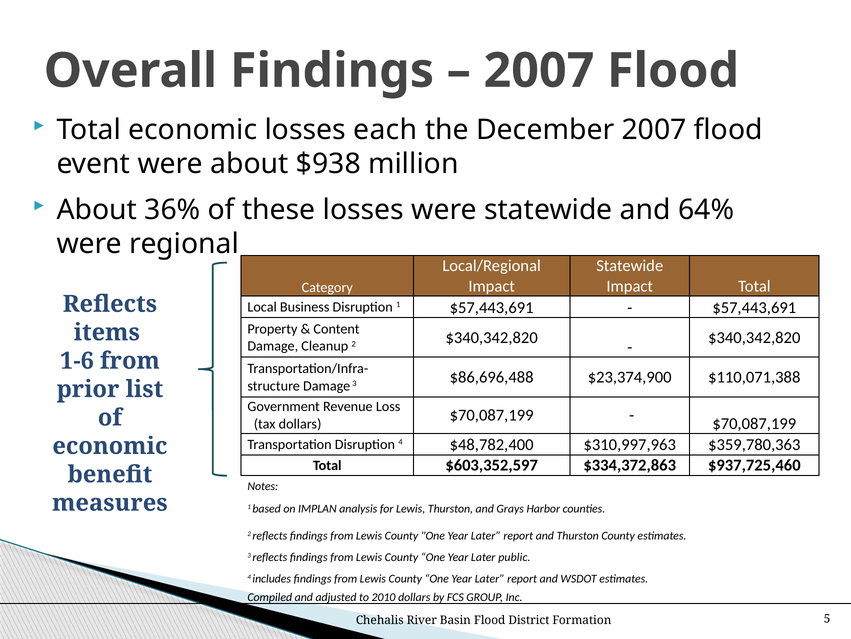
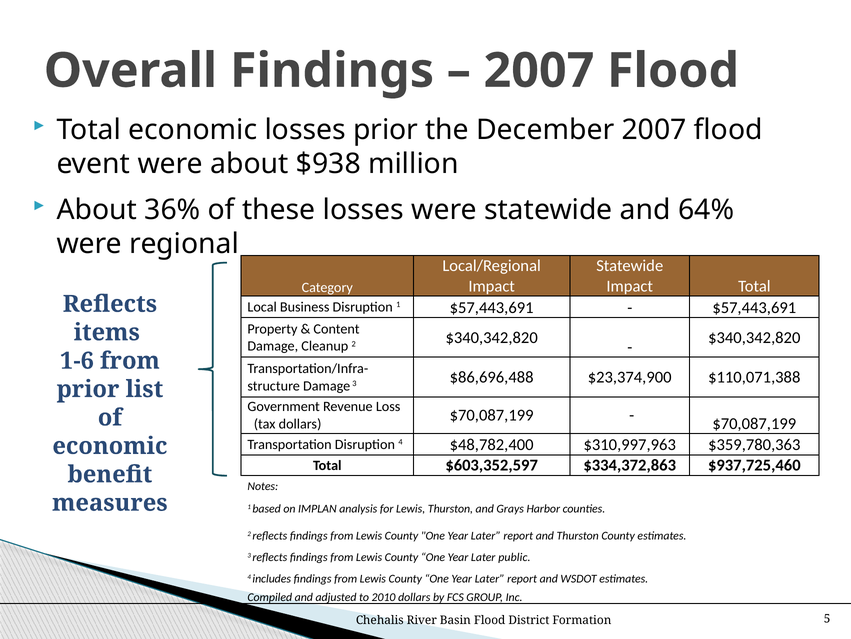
losses each: each -> prior (386, 130)
